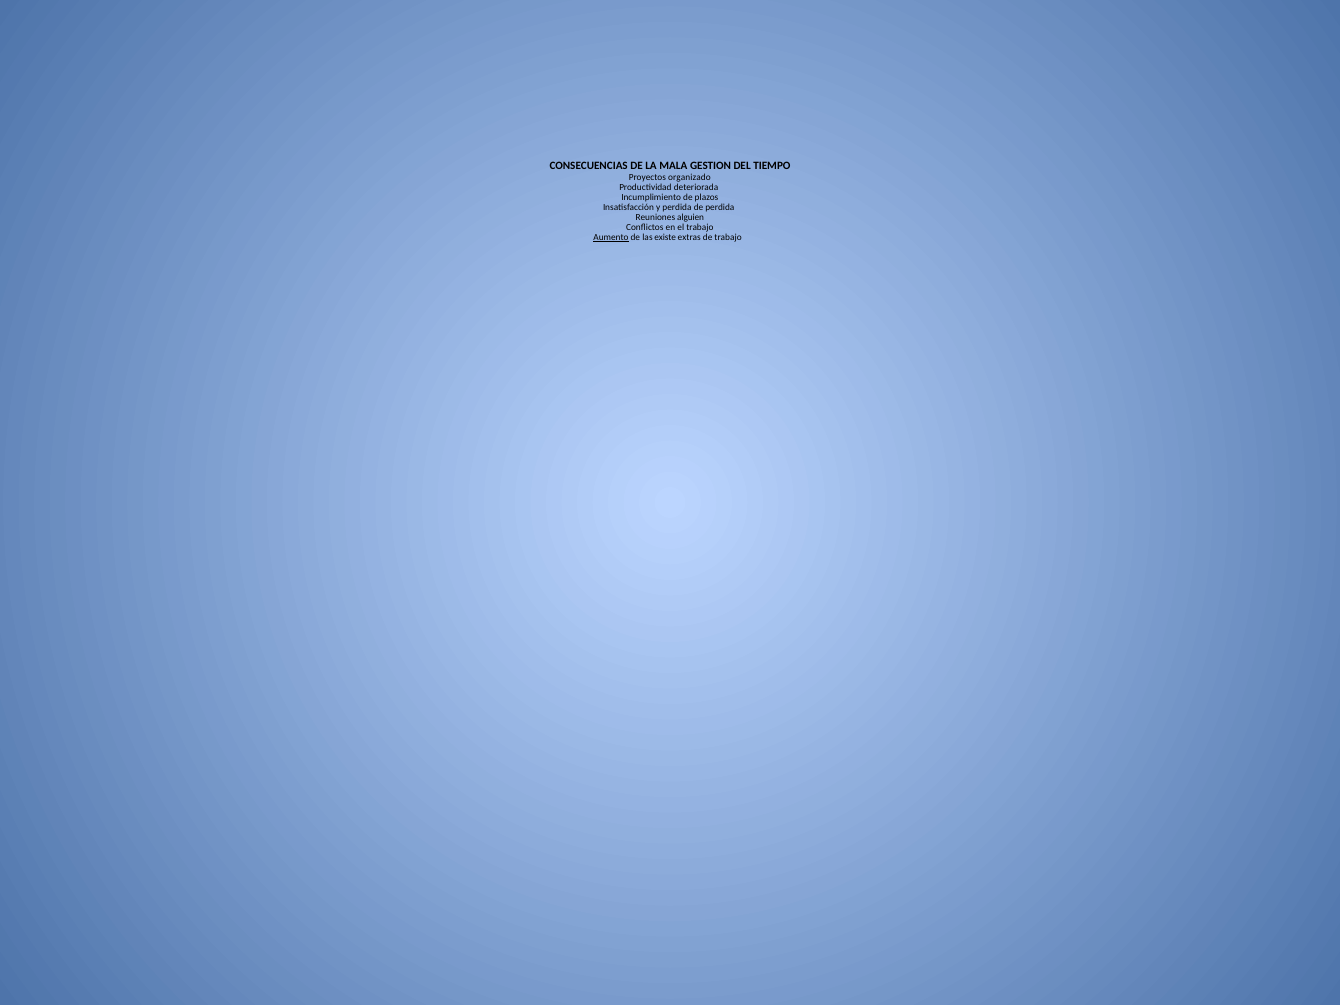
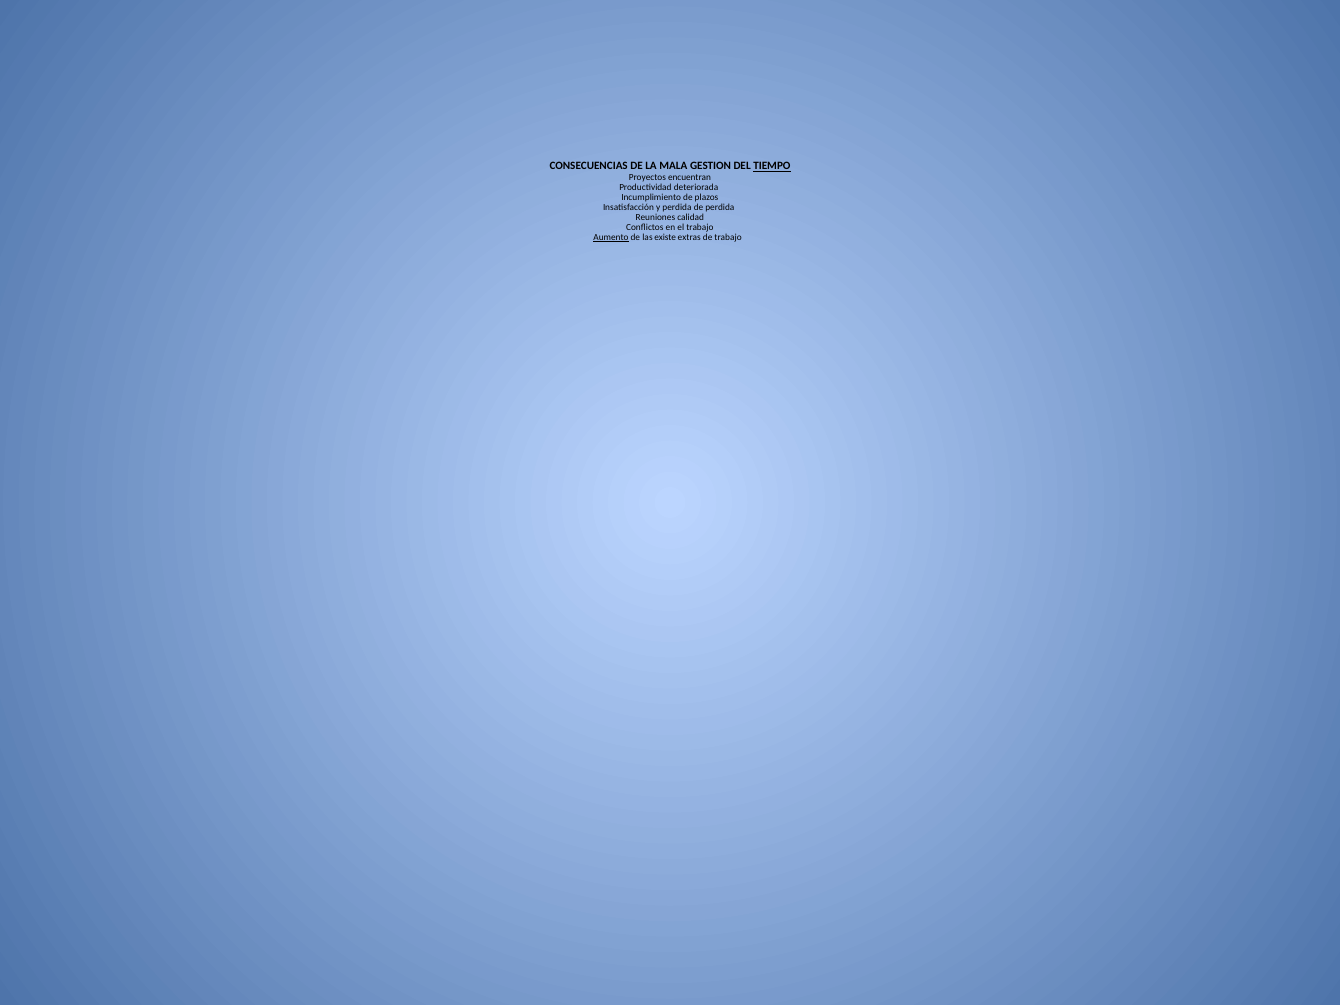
TIEMPO underline: none -> present (772, 166)
organizado: organizado -> encuentran (690, 177)
alguien: alguien -> calidad (691, 217)
